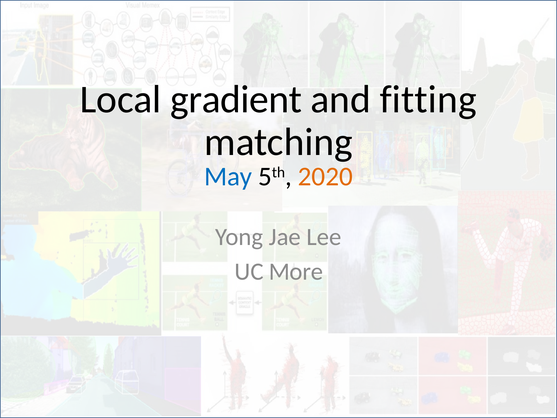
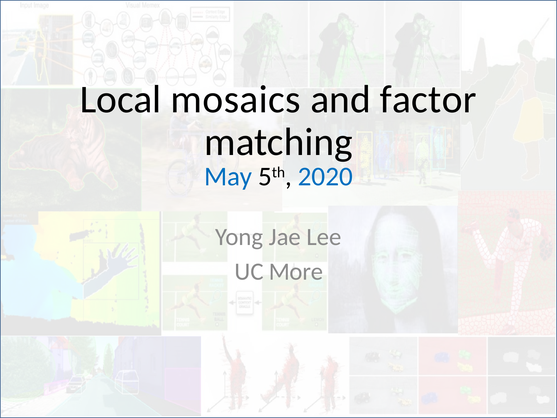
gradient: gradient -> mosaics (236, 100)
fitting: fitting -> factor (428, 100)
2020 colour: orange -> blue (325, 176)
